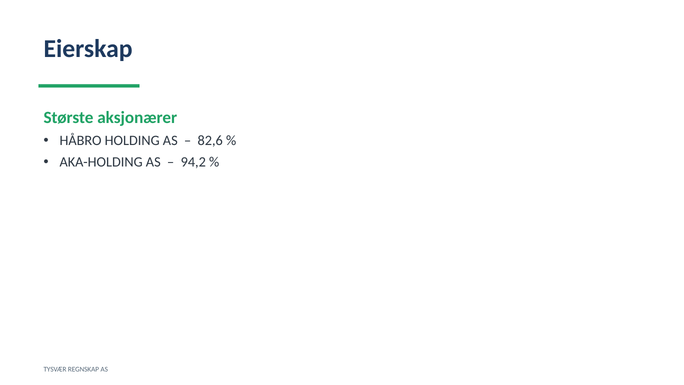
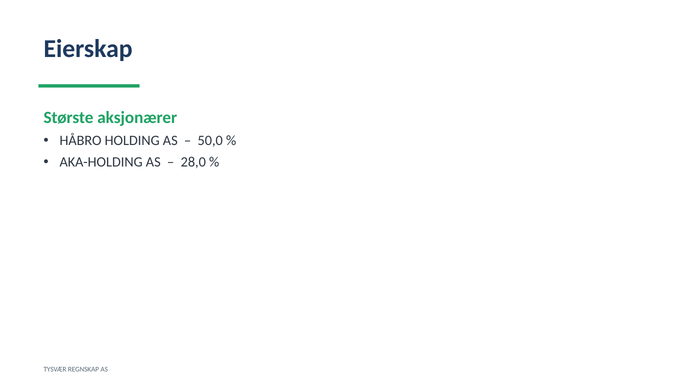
82,6: 82,6 -> 50,0 (210, 141)
94,2: 94,2 -> 28,0 (193, 162)
